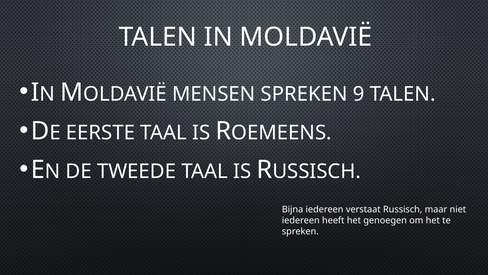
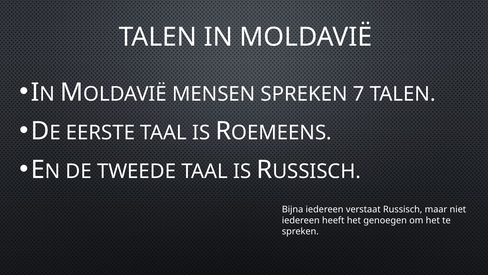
9: 9 -> 7 (359, 94)
